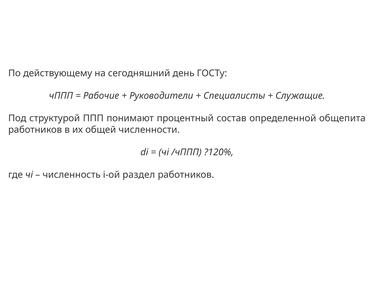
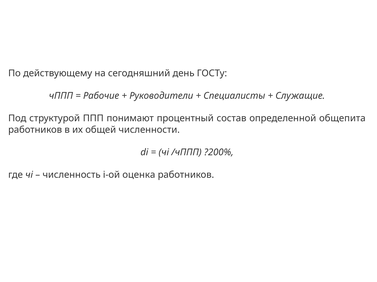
?120%: ?120% -> ?200% (219, 153)
раздел: раздел -> оценка (139, 175)
